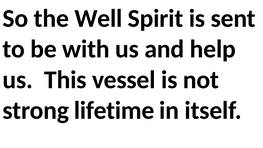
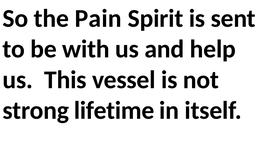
Well: Well -> Pain (98, 18)
